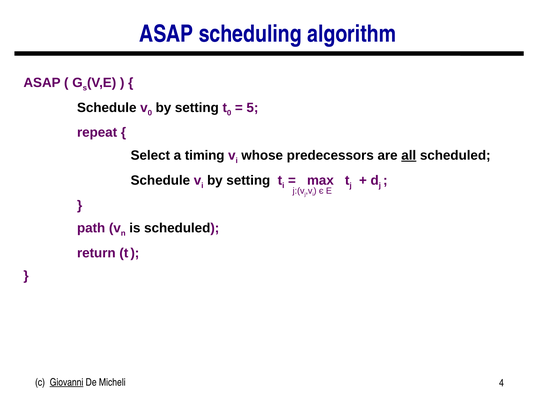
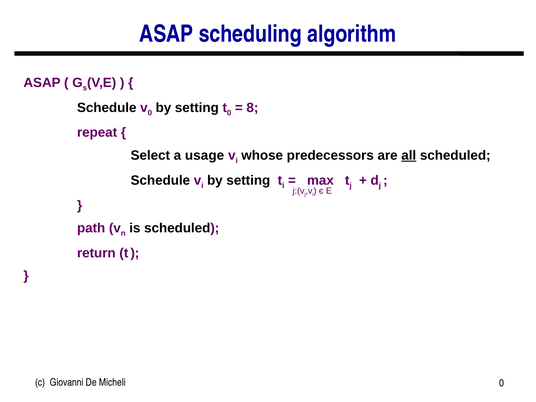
5: 5 -> 8 (252, 108)
timing: timing -> usage (205, 155)
Giovanni underline: present -> none (67, 382)
Micheli 4: 4 -> 0 (501, 383)
